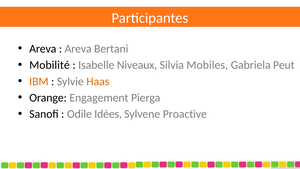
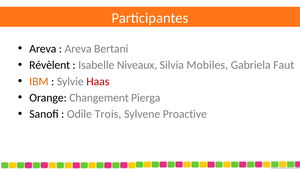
Mobilité: Mobilité -> Révèlent (50, 65)
Peut: Peut -> Faut (284, 65)
Haas colour: orange -> red (98, 81)
Engagement: Engagement -> Changement (99, 98)
Idées: Idées -> Trois (108, 114)
